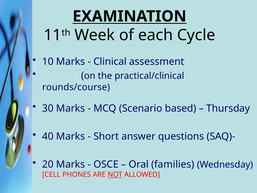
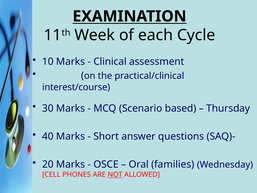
rounds/course: rounds/course -> interest/course (76, 87)
